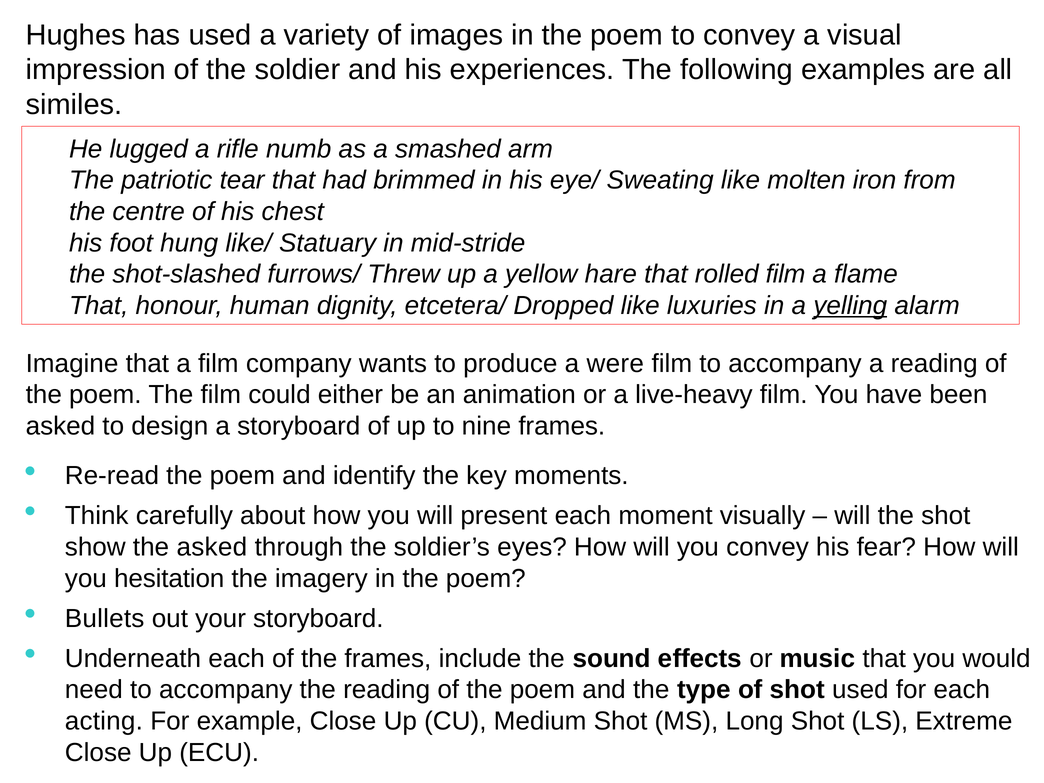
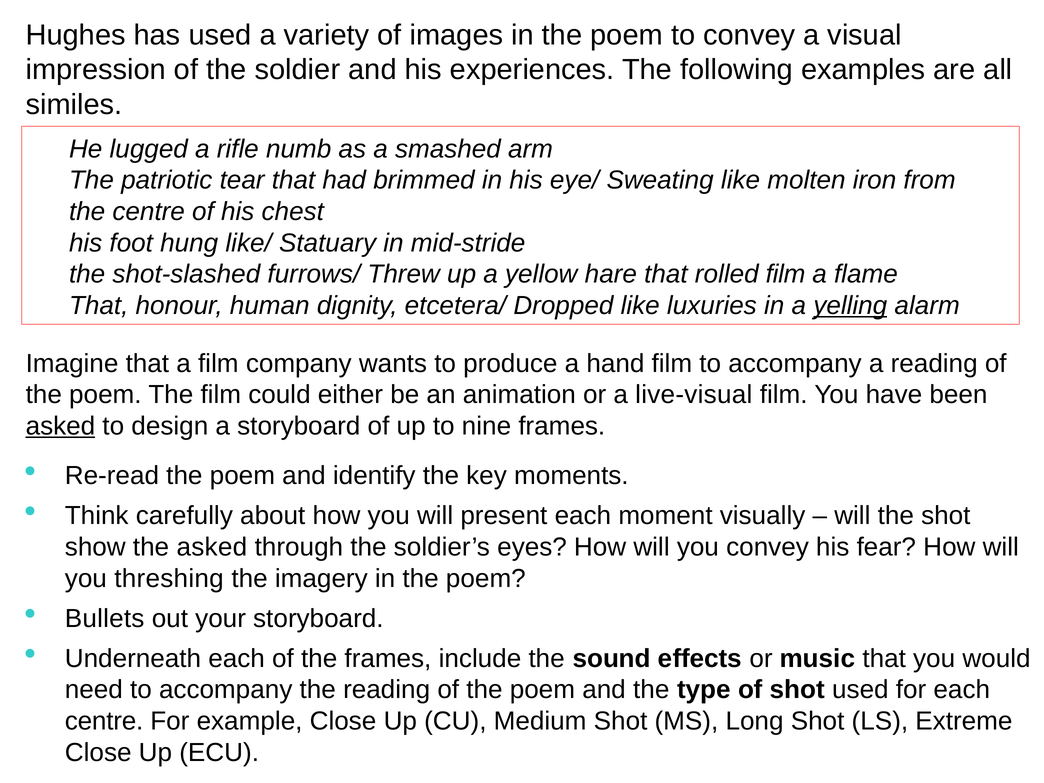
were: were -> hand (615, 364)
live-heavy: live-heavy -> live-visual (694, 395)
asked underline: none -> present (60, 426)
hesitation: hesitation -> threshing (169, 578)
acting: acting -> centre (104, 721)
